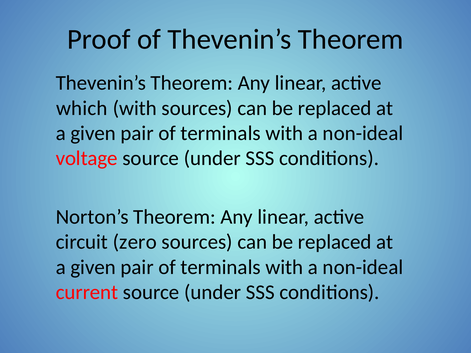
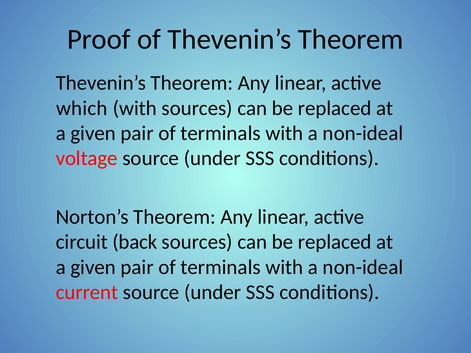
zero: zero -> back (135, 242)
